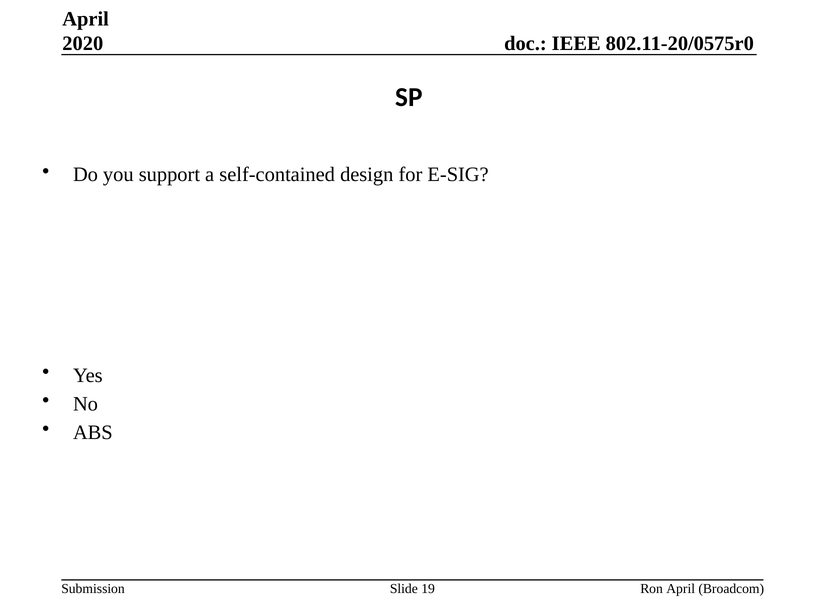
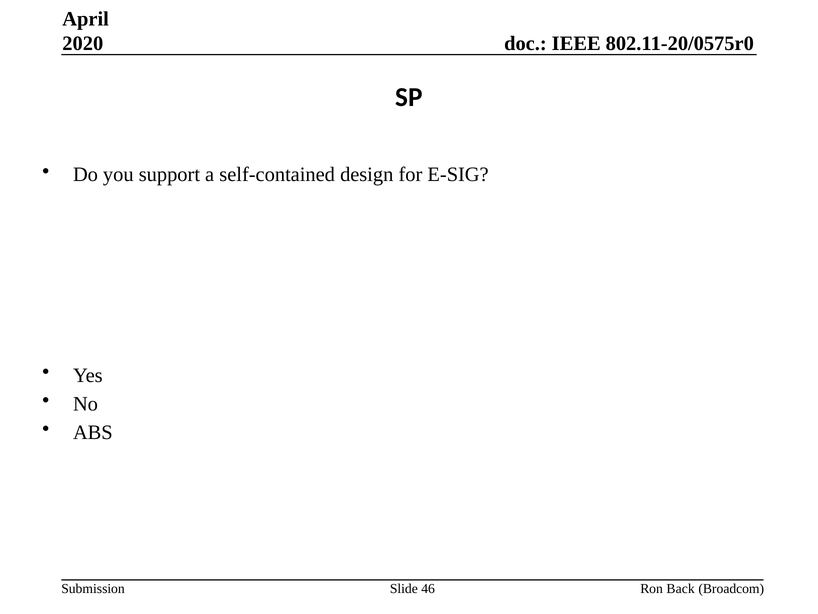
19: 19 -> 46 (428, 588)
Ron April: April -> Back (681, 588)
